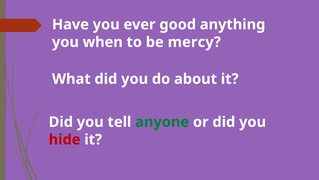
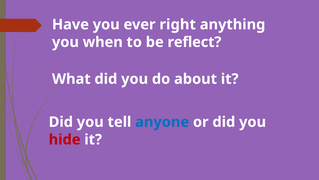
good: good -> right (178, 24)
mercy: mercy -> reflect (194, 42)
anyone colour: green -> blue (162, 122)
